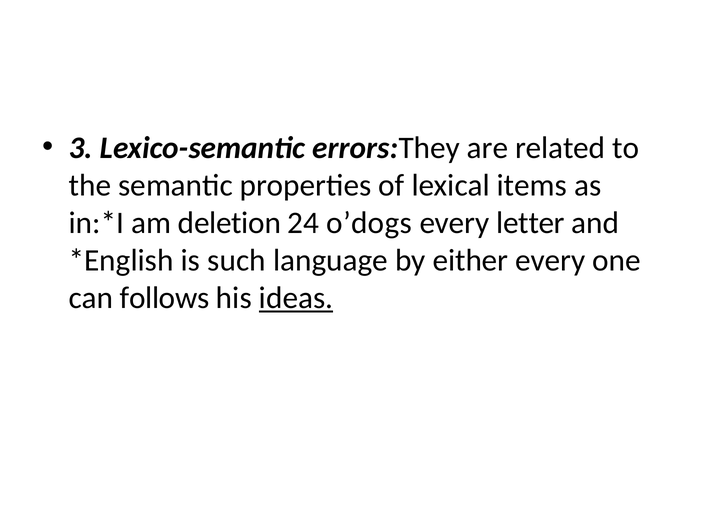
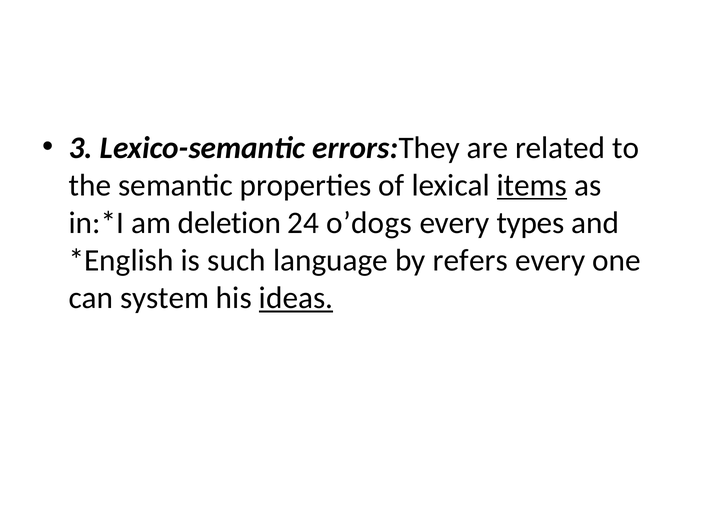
items underline: none -> present (532, 185)
letter: letter -> types (531, 223)
either: either -> refers (470, 260)
follows: follows -> system (165, 298)
